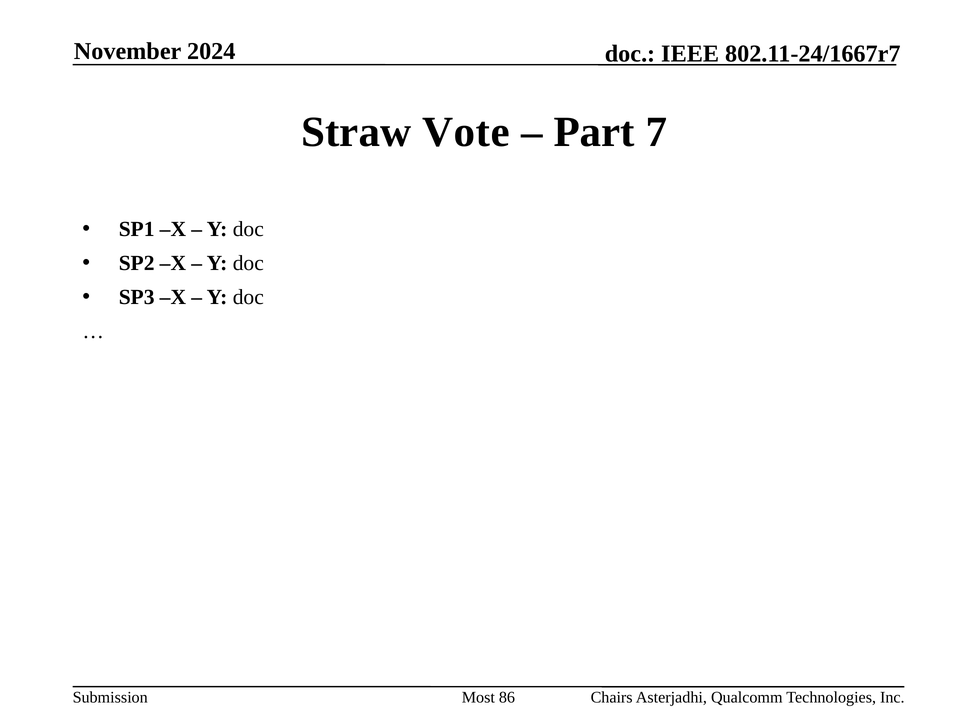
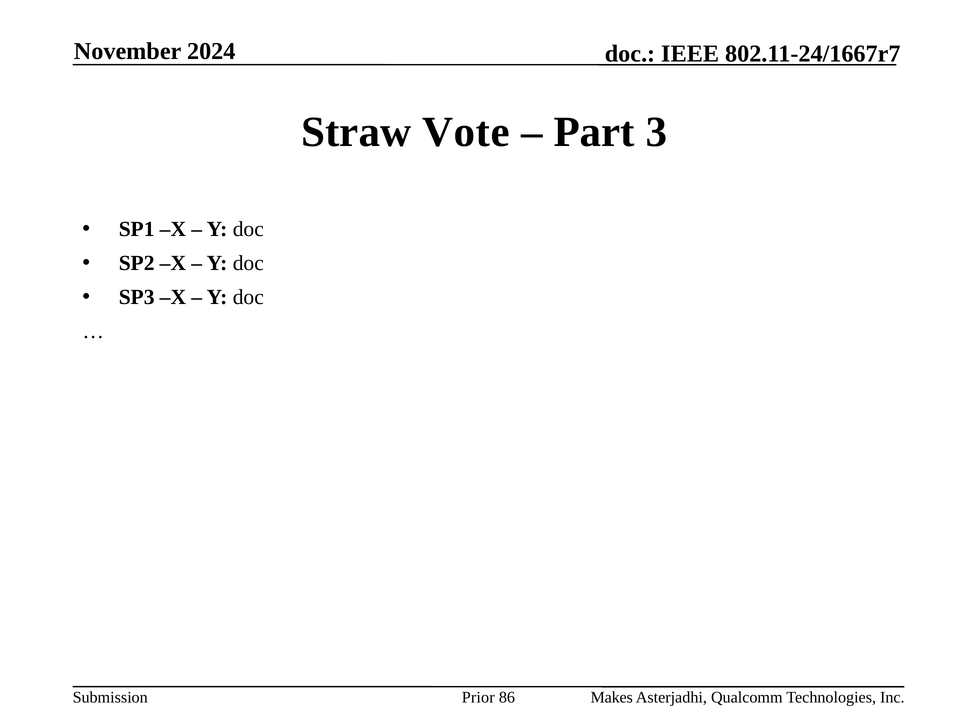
7: 7 -> 3 (656, 132)
Most: Most -> Prior (478, 697)
Chairs: Chairs -> Makes (612, 697)
